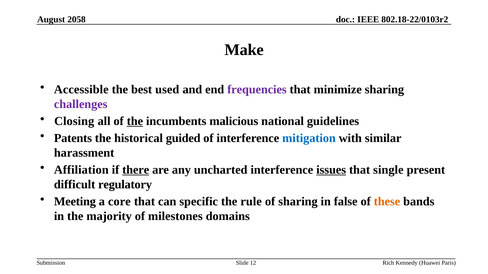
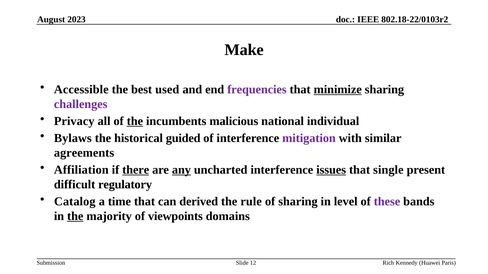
2058: 2058 -> 2023 (77, 20)
minimize underline: none -> present (338, 90)
Closing: Closing -> Privacy (74, 121)
guidelines: guidelines -> individual (333, 121)
Patents: Patents -> Bylaws (73, 138)
mitigation colour: blue -> purple (309, 138)
harassment: harassment -> agreements (84, 153)
any underline: none -> present (181, 170)
Meeting: Meeting -> Catalog (75, 202)
core: core -> time (119, 202)
specific: specific -> derived (199, 202)
false: false -> level (346, 202)
these colour: orange -> purple (387, 202)
the underline: none -> present (75, 216)
milestones: milestones -> viewpoints (175, 216)
